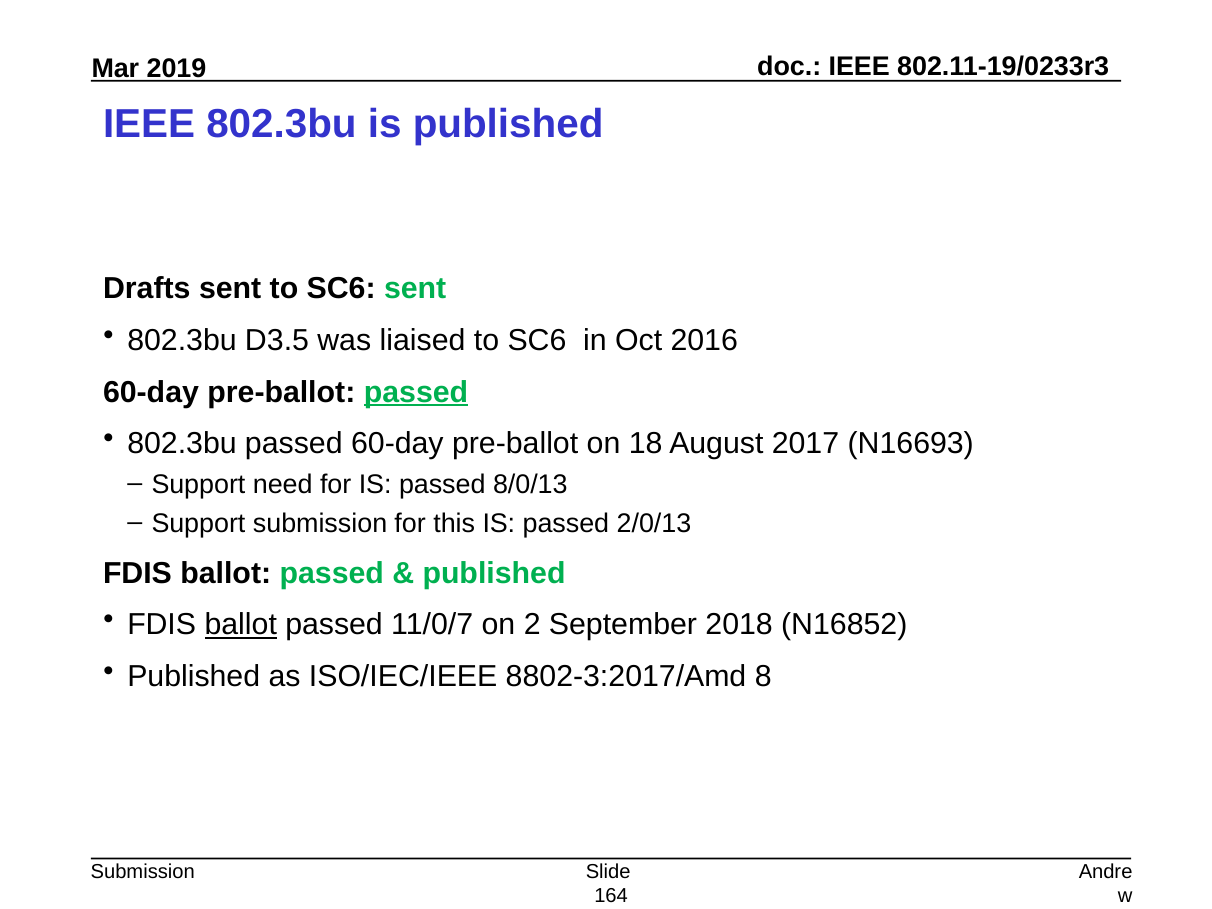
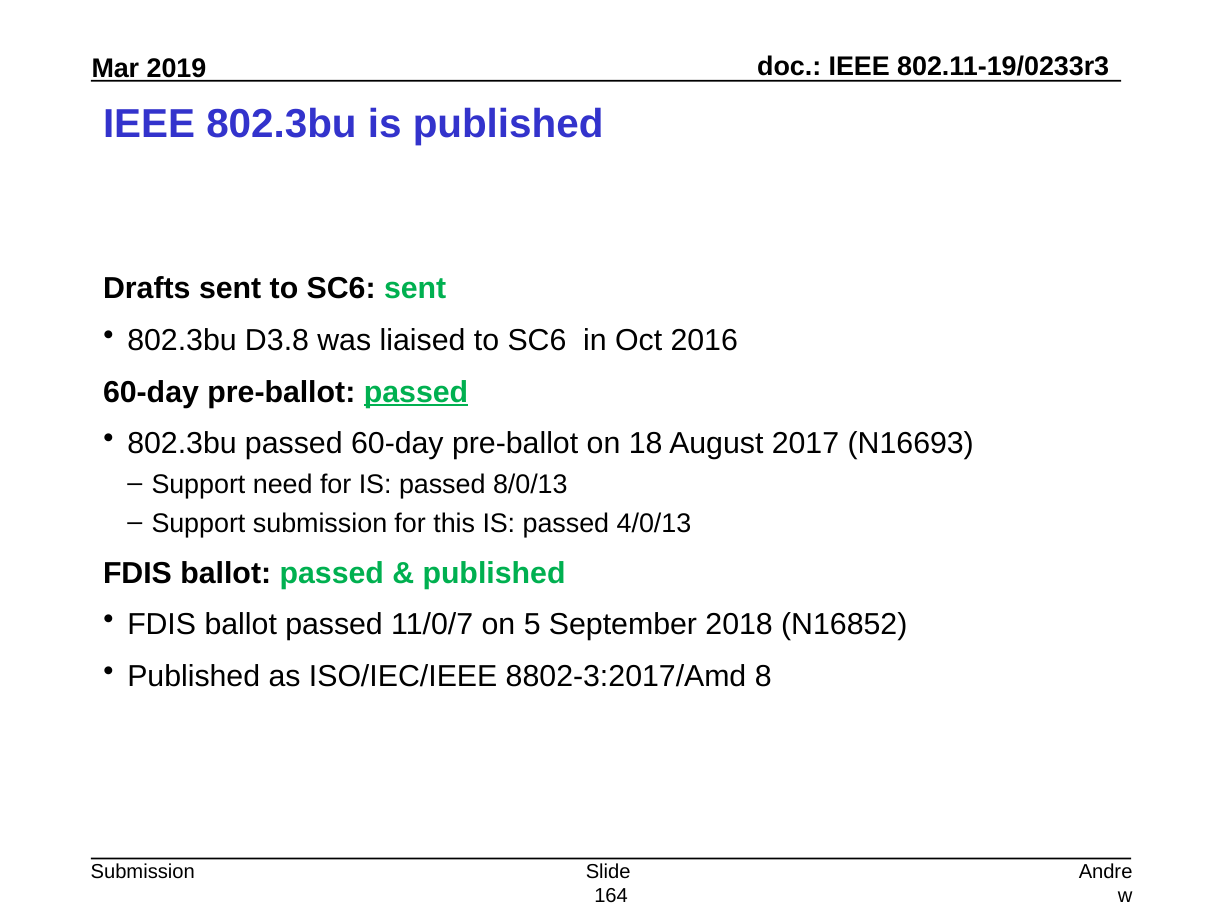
D3.5: D3.5 -> D3.8 (277, 341)
2/0/13: 2/0/13 -> 4/0/13 (654, 523)
ballot underline: present -> none (241, 625)
2: 2 -> 5 (532, 625)
